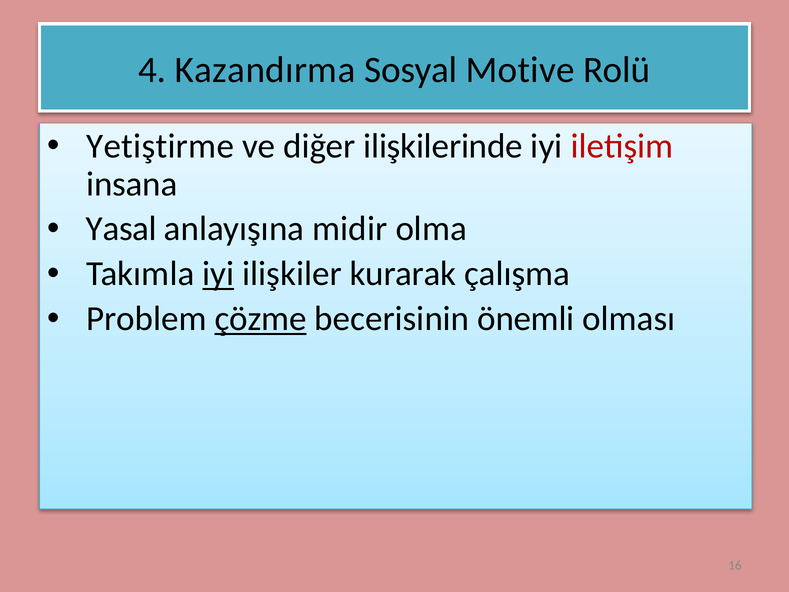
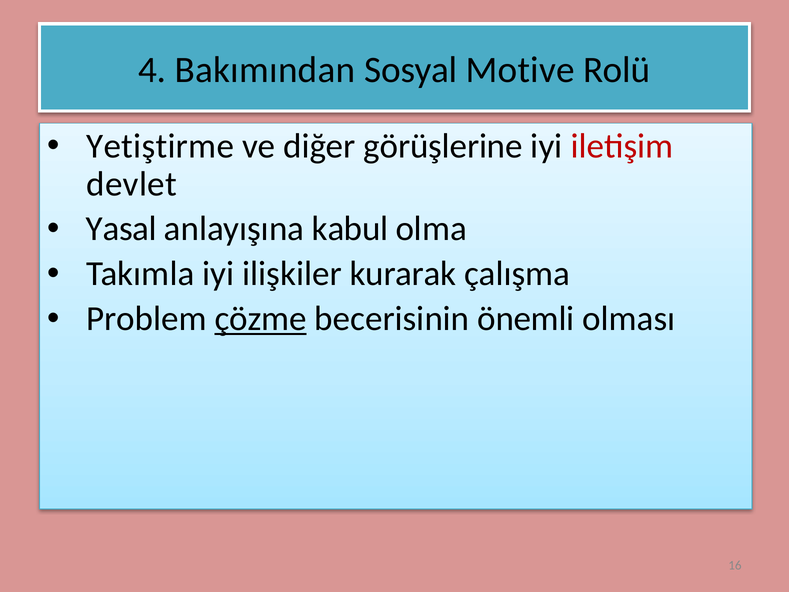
Kazandırma: Kazandırma -> Bakımından (265, 70)
ilişkilerinde: ilişkilerinde -> görüşlerine (443, 146)
insana: insana -> devlet (132, 184)
midir: midir -> kabul (350, 229)
iyi underline: present -> none (218, 274)
